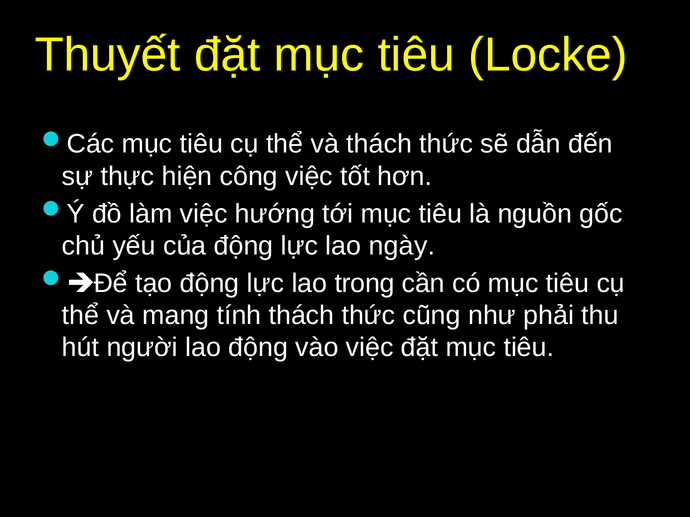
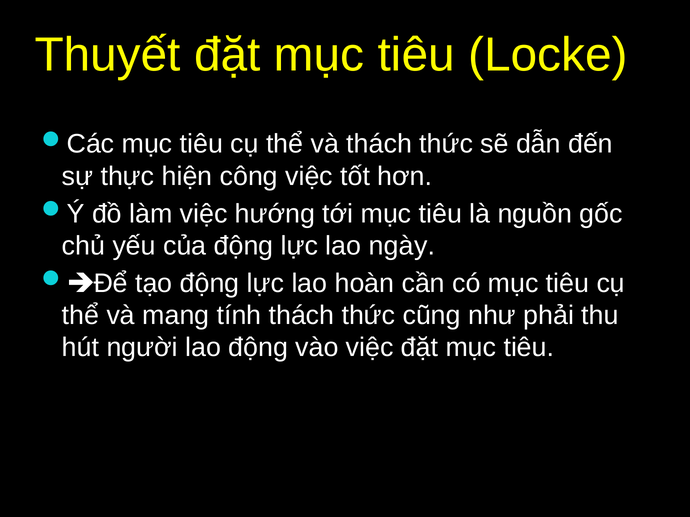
trong: trong -> hoàn (364, 284)
